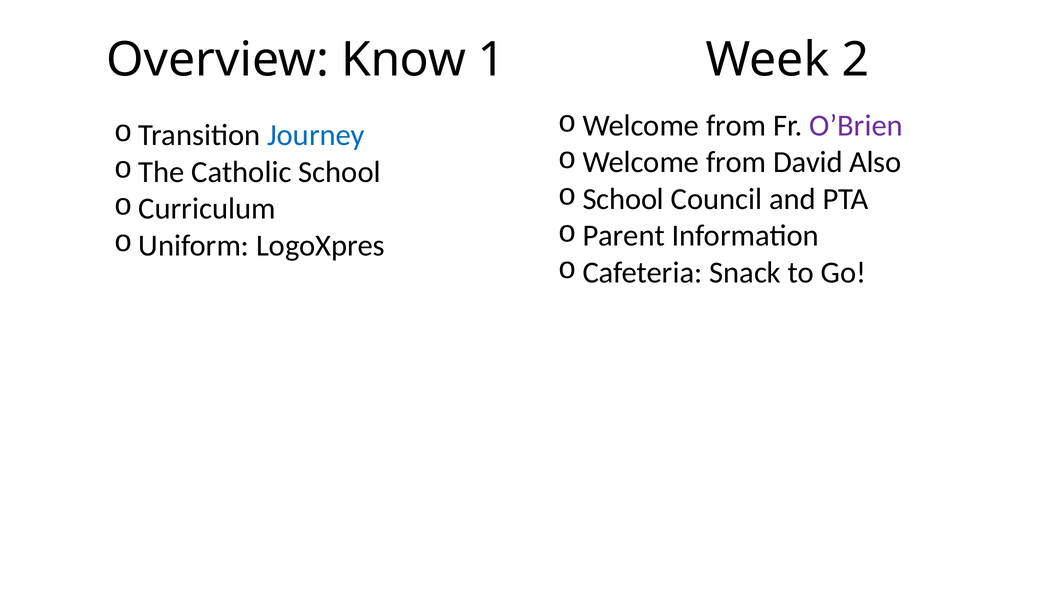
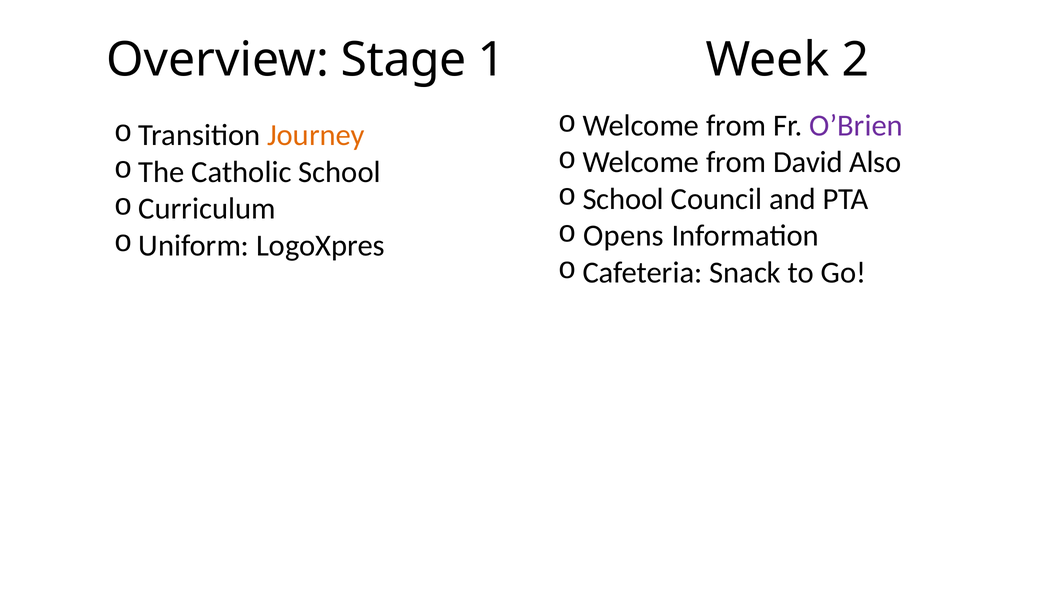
Know: Know -> Stage (404, 60)
Journey colour: blue -> orange (316, 135)
Parent: Parent -> Opens (624, 236)
